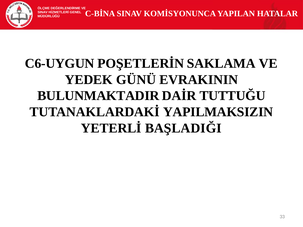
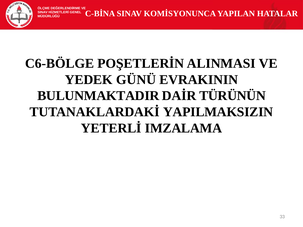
C6-UYGUN: C6-UYGUN -> C6-BÖLGE (60, 64)
SAKLAMA: SAKLAMA -> ALINMASI (221, 64)
TUTTUĞU: TUTTUĞU -> TÜRÜNÜN (233, 96)
BAŞLADIĞI: BAŞLADIĞI -> IMZALAMA (183, 128)
